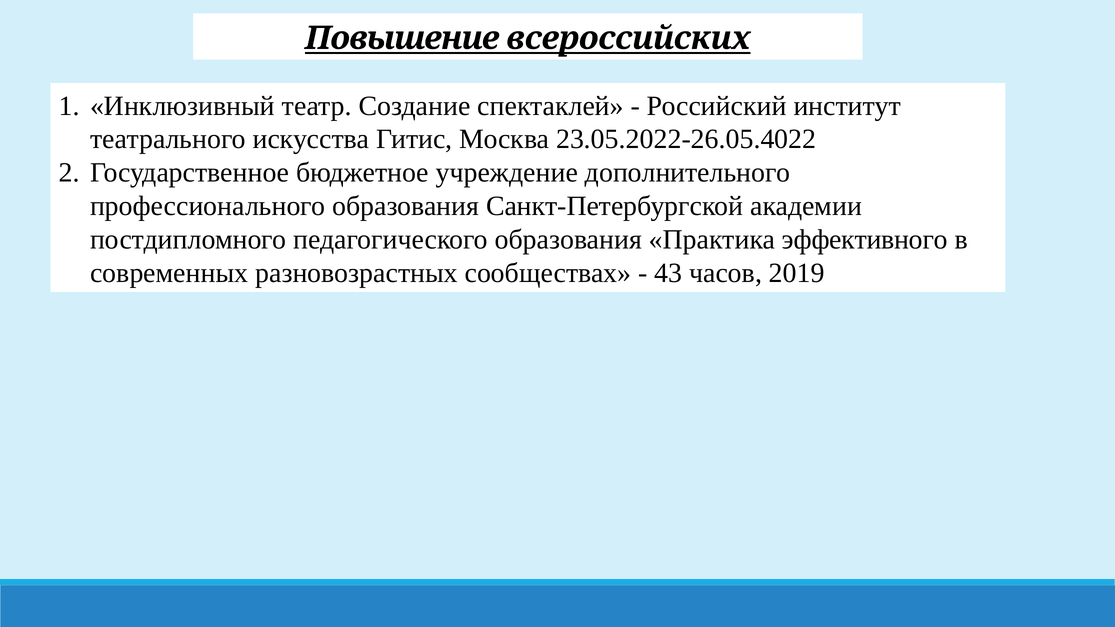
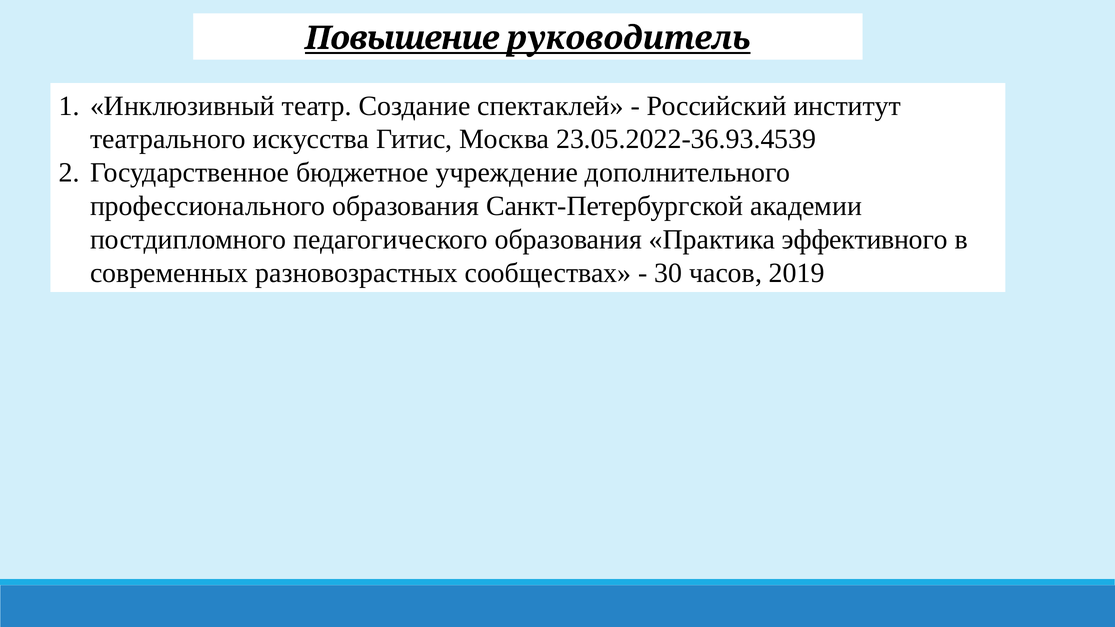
всероссийских: всероссийских -> руководитель (629, 38)
23.05.2022-26.05.4022: 23.05.2022-26.05.4022 -> 23.05.2022-36.93.4539 (686, 139)
43: 43 -> 30 (668, 273)
